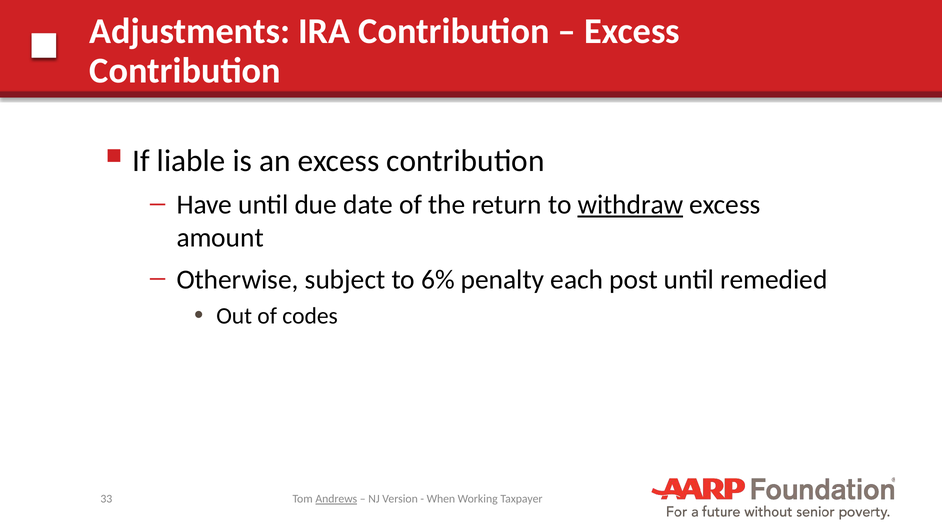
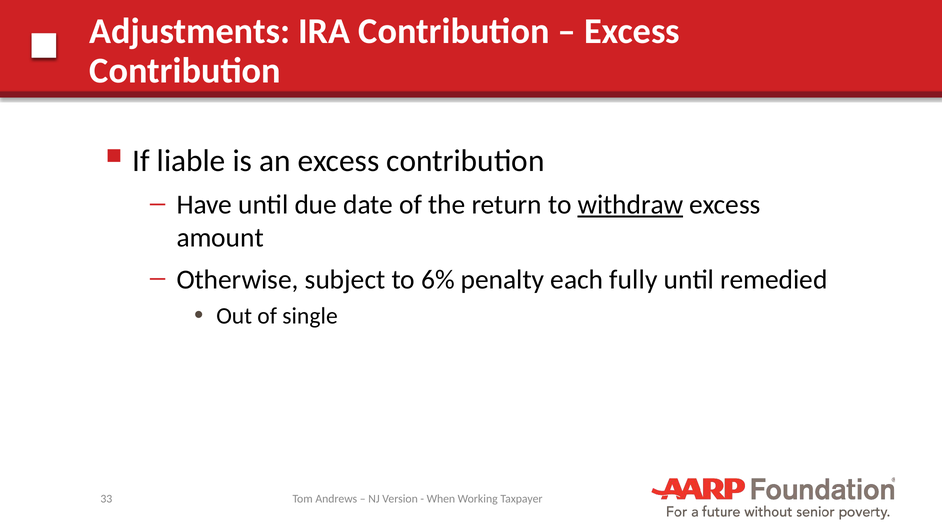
post: post -> fully (634, 279)
codes: codes -> single (310, 316)
Andrews underline: present -> none (336, 499)
